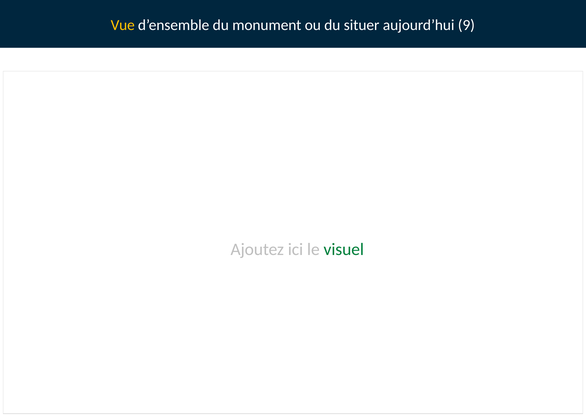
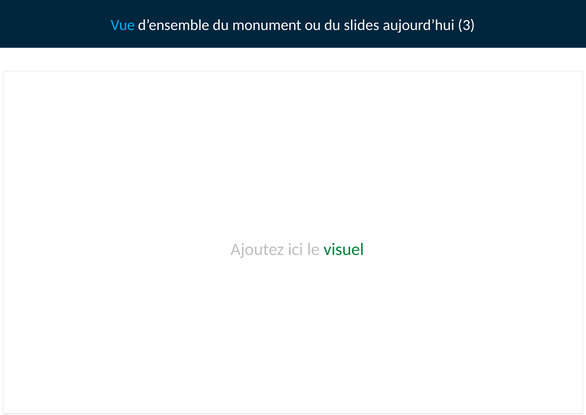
Vue colour: yellow -> light blue (123, 25)
situer: situer -> slides (362, 25)
9: 9 -> 3 (466, 25)
